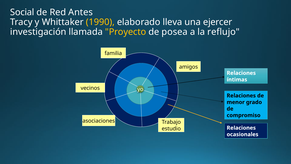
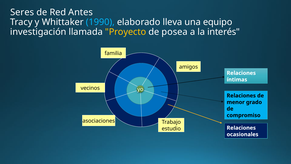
Social: Social -> Seres (22, 12)
1990 colour: yellow -> light blue (100, 22)
ejercer: ejercer -> equipo (218, 22)
reflujo: reflujo -> interés (224, 32)
